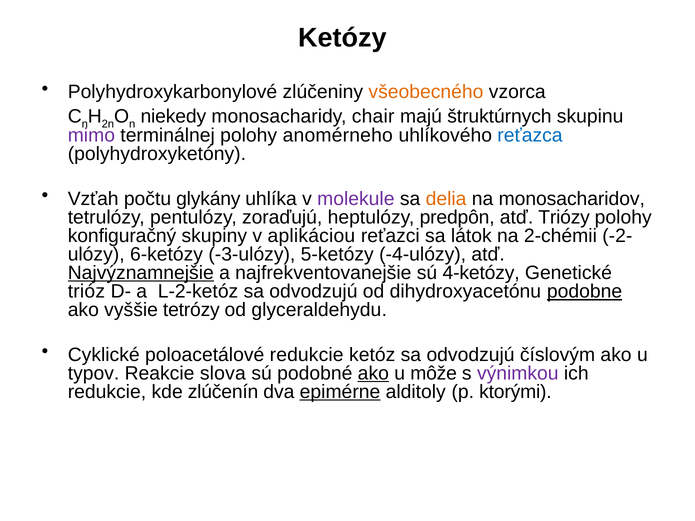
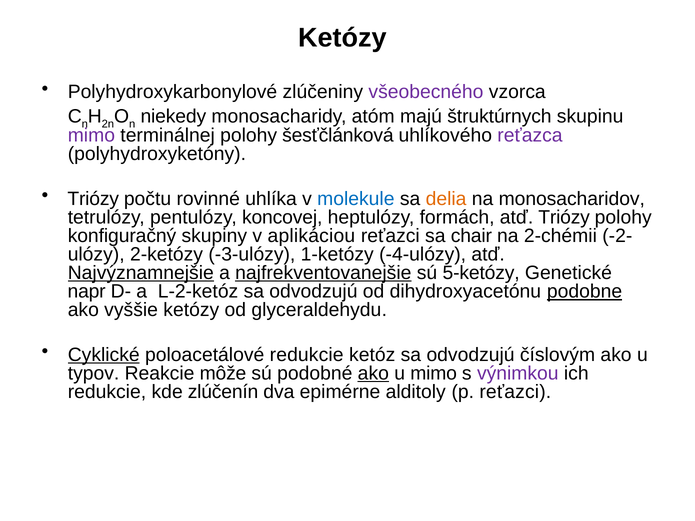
všeobecného colour: orange -> purple (426, 92)
chair: chair -> atóm (373, 116)
anomérneho: anomérneho -> šesťčlánková (338, 135)
reťazca colour: blue -> purple (530, 135)
Vzťah: Vzťah -> Triózy (93, 199)
glykány: glykány -> rovinné (208, 199)
molekule colour: purple -> blue (356, 199)
zoraďujú: zoraďujú -> koncovej (282, 217)
predpôn: predpôn -> formách (457, 217)
látok: látok -> chair (471, 236)
6-ketózy: 6-ketózy -> 2-ketózy (167, 254)
5-ketózy: 5-ketózy -> 1-ketózy (337, 254)
najfrekventovanejšie underline: none -> present (323, 273)
4-ketózy: 4-ketózy -> 5-ketózy (481, 273)
trióz: trióz -> napr (87, 292)
vyššie tetrózy: tetrózy -> ketózy (191, 310)
Cyklické underline: none -> present (104, 355)
slova: slova -> môže (223, 373)
u môže: môže -> mimo (434, 373)
epimérne underline: present -> none (340, 392)
p ktorými: ktorými -> reťazci (515, 392)
